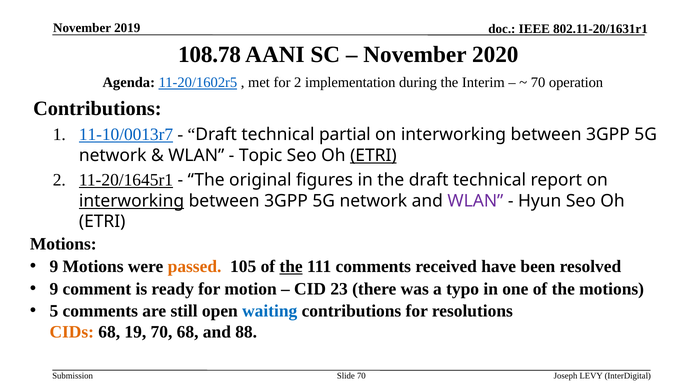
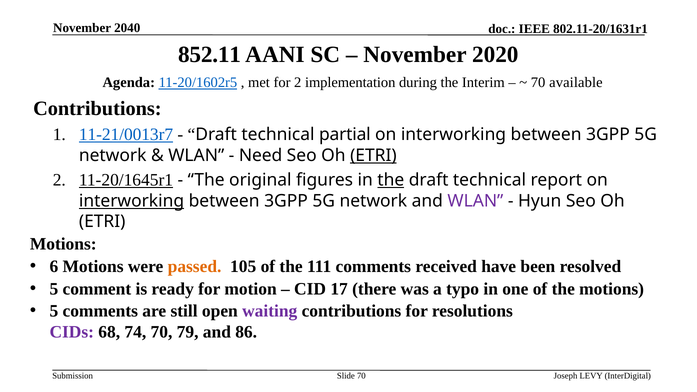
2019: 2019 -> 2040 (127, 28)
108.78: 108.78 -> 852.11 (209, 55)
operation: operation -> available (576, 83)
11-10/0013r7: 11-10/0013r7 -> 11-21/0013r7 (126, 134)
Topic: Topic -> Need (261, 155)
the underline: none -> present (391, 180)
9: 9 -> 6 (54, 266)
the underline: present -> none (291, 266)
9: 9 -> 5 (54, 289)
23: 23 -> 17 (339, 289)
waiting colour: blue -> purple (270, 311)
CIDs colour: orange -> purple (72, 332)
19: 19 -> 74 (135, 332)
70 68: 68 -> 79 (188, 332)
88: 88 -> 86 (246, 332)
